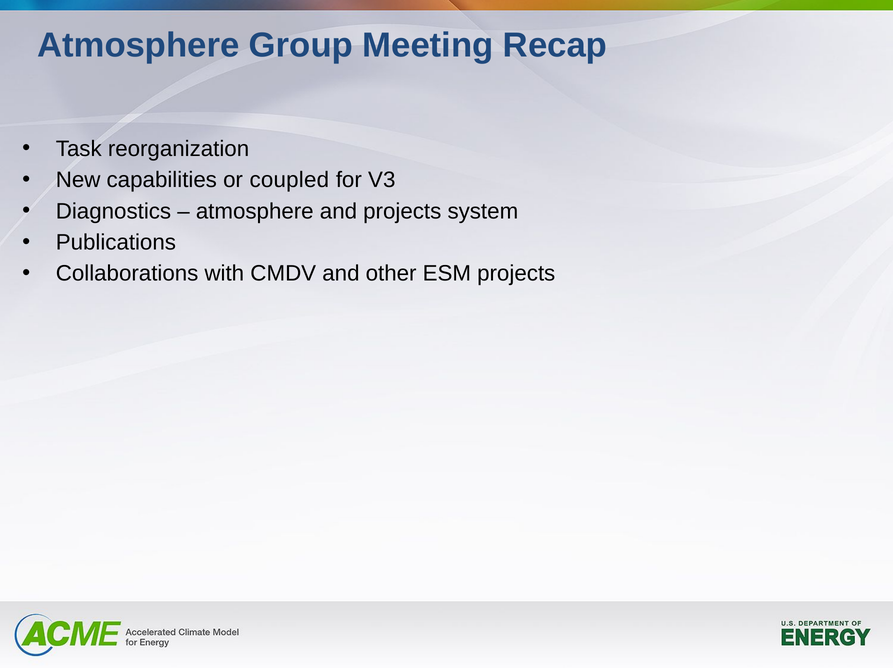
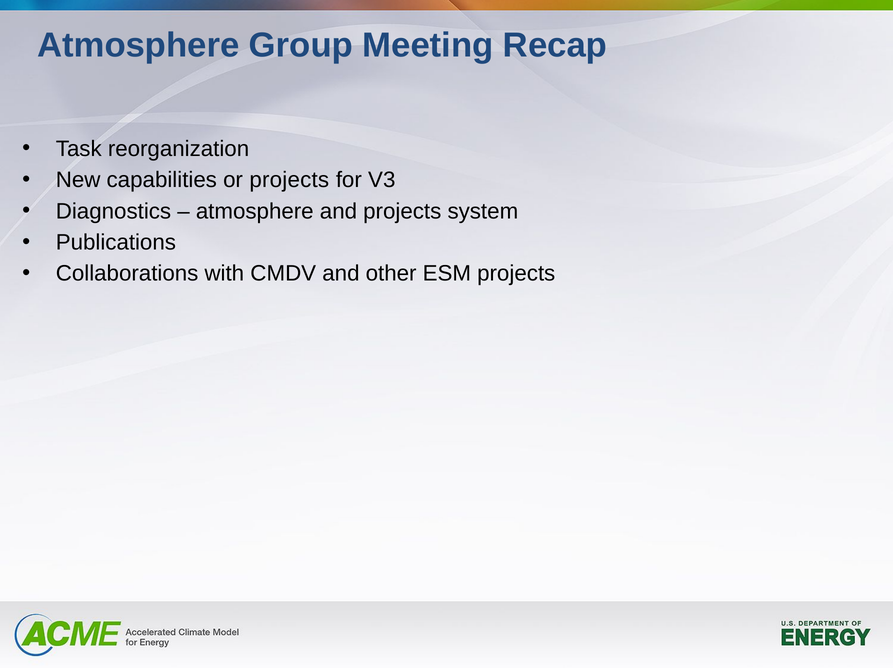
or coupled: coupled -> projects (289, 180)
